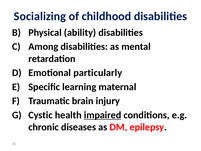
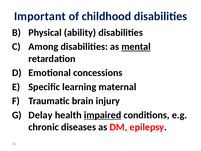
Socializing: Socializing -> Important (40, 16)
mental underline: none -> present (136, 47)
particularly: particularly -> concessions (98, 73)
Cystic: Cystic -> Delay (40, 115)
